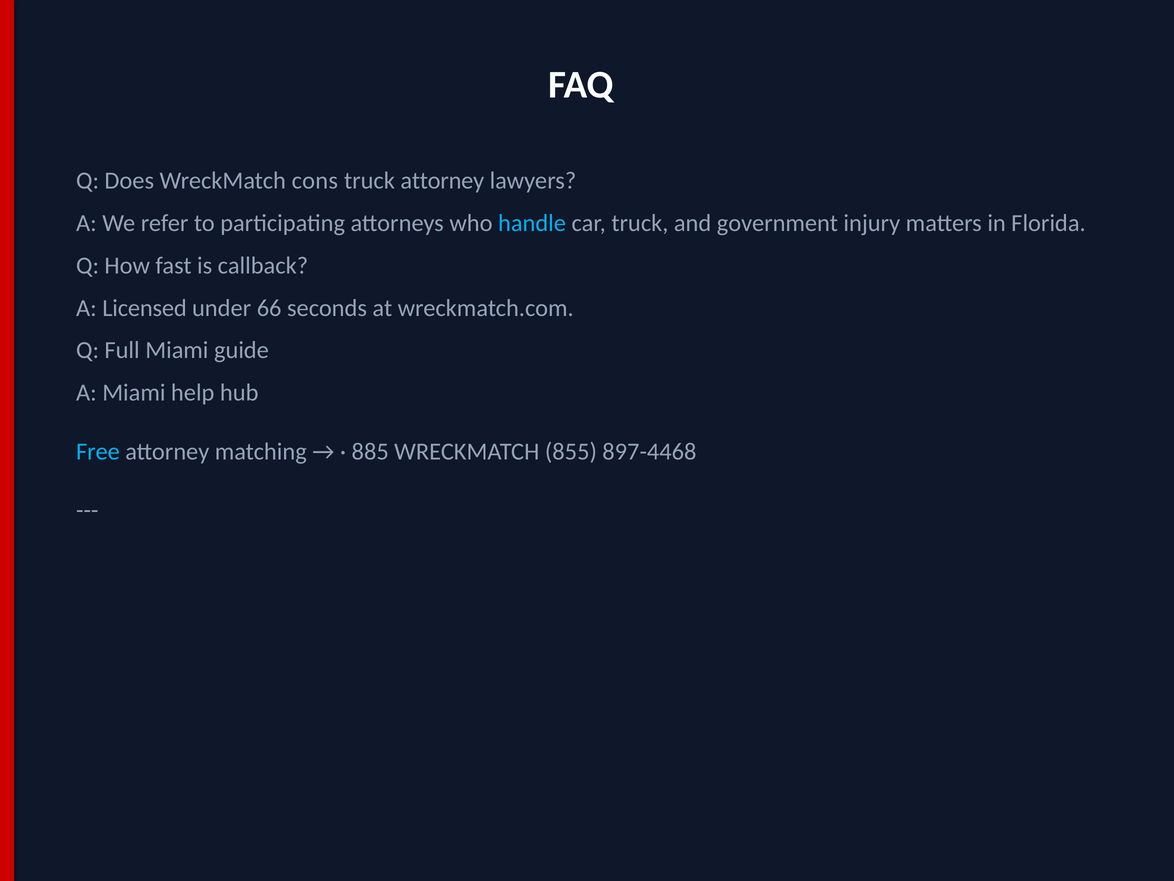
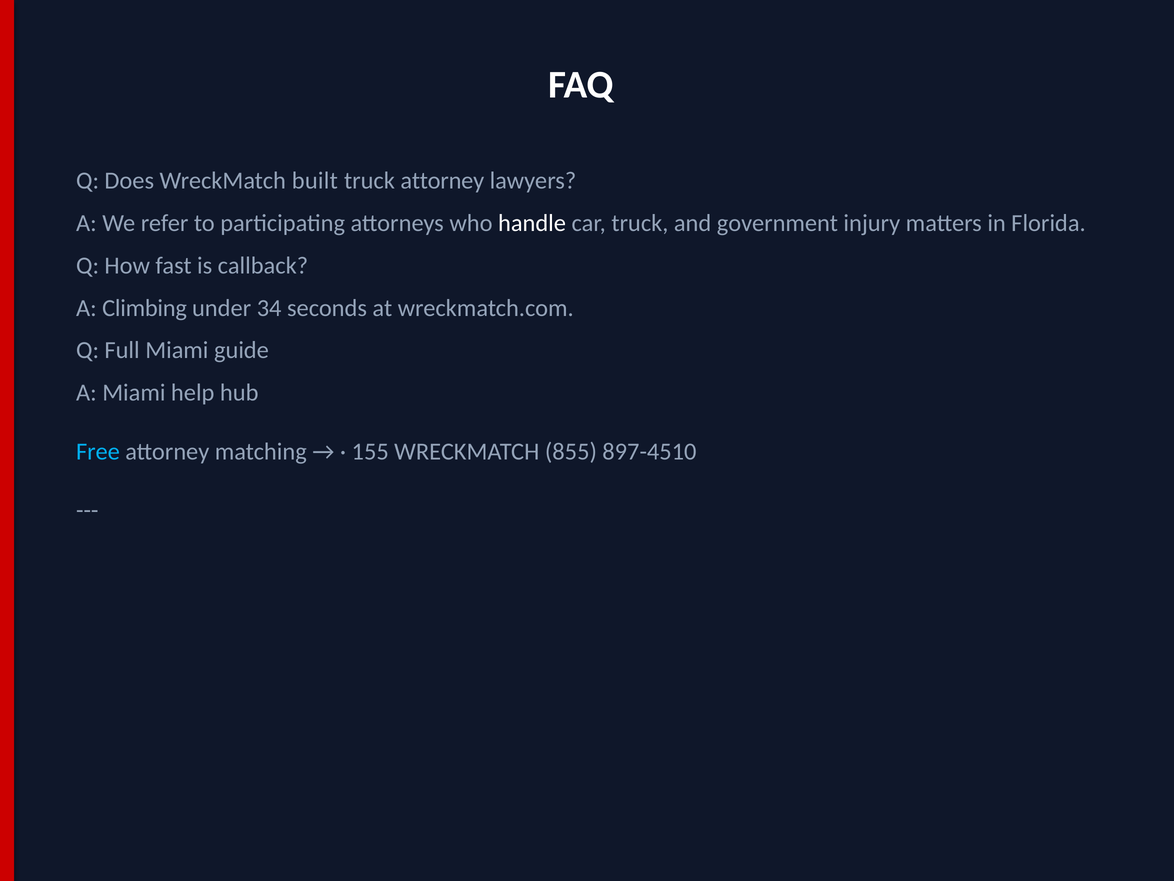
cons: cons -> built (315, 181)
handle colour: light blue -> white (532, 223)
Licensed: Licensed -> Climbing (145, 308)
66: 66 -> 34 (269, 308)
885: 885 -> 155 (370, 451)
897-4468: 897-4468 -> 897-4510 (649, 451)
